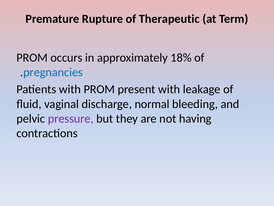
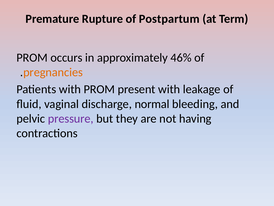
Therapeutic: Therapeutic -> Postpartum (169, 19)
18%: 18% -> 46% (181, 57)
pregnancies colour: blue -> orange (53, 72)
